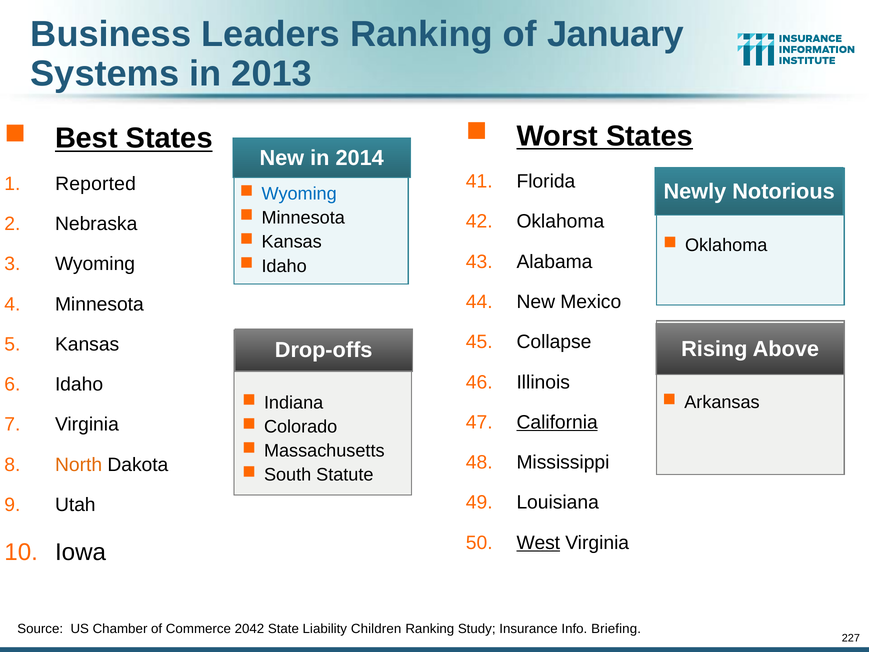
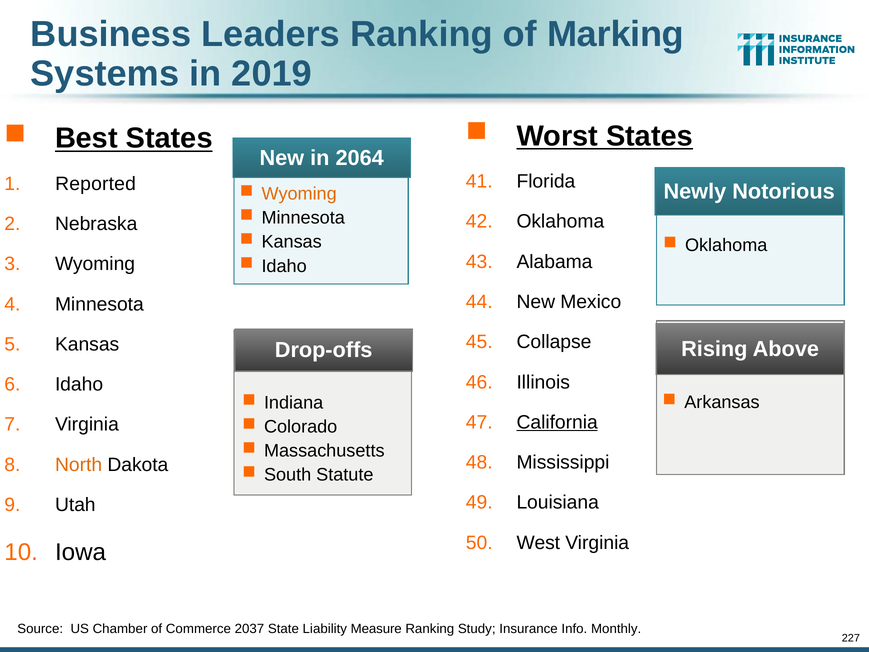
January: January -> Marking (616, 35)
2013: 2013 -> 2019 (272, 74)
2014: 2014 -> 2064 (360, 158)
Wyoming colour: blue -> orange (299, 194)
West underline: present -> none (538, 543)
2042: 2042 -> 2037 (249, 629)
Children: Children -> Measure (376, 629)
Briefing: Briefing -> Monthly (616, 629)
